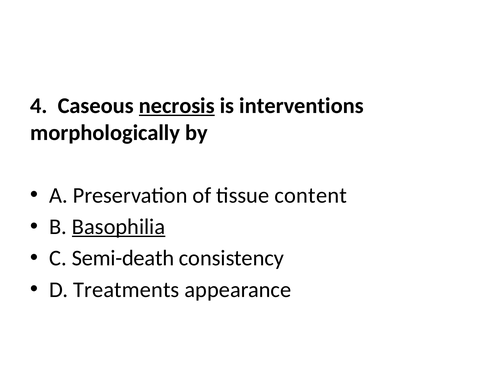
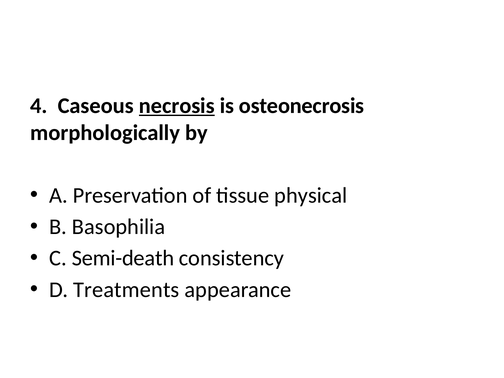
interventions: interventions -> osteonecrosis (302, 106)
content: content -> physical (311, 195)
Basophilia underline: present -> none (119, 227)
